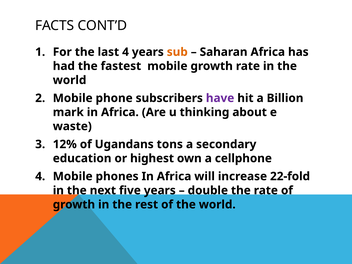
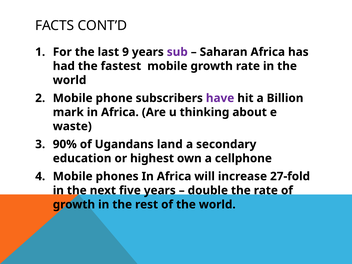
last 4: 4 -> 9 (126, 52)
sub colour: orange -> purple (177, 52)
12%: 12% -> 90% (65, 144)
tons: tons -> land (170, 144)
22-fold: 22-fold -> 27-fold (290, 176)
